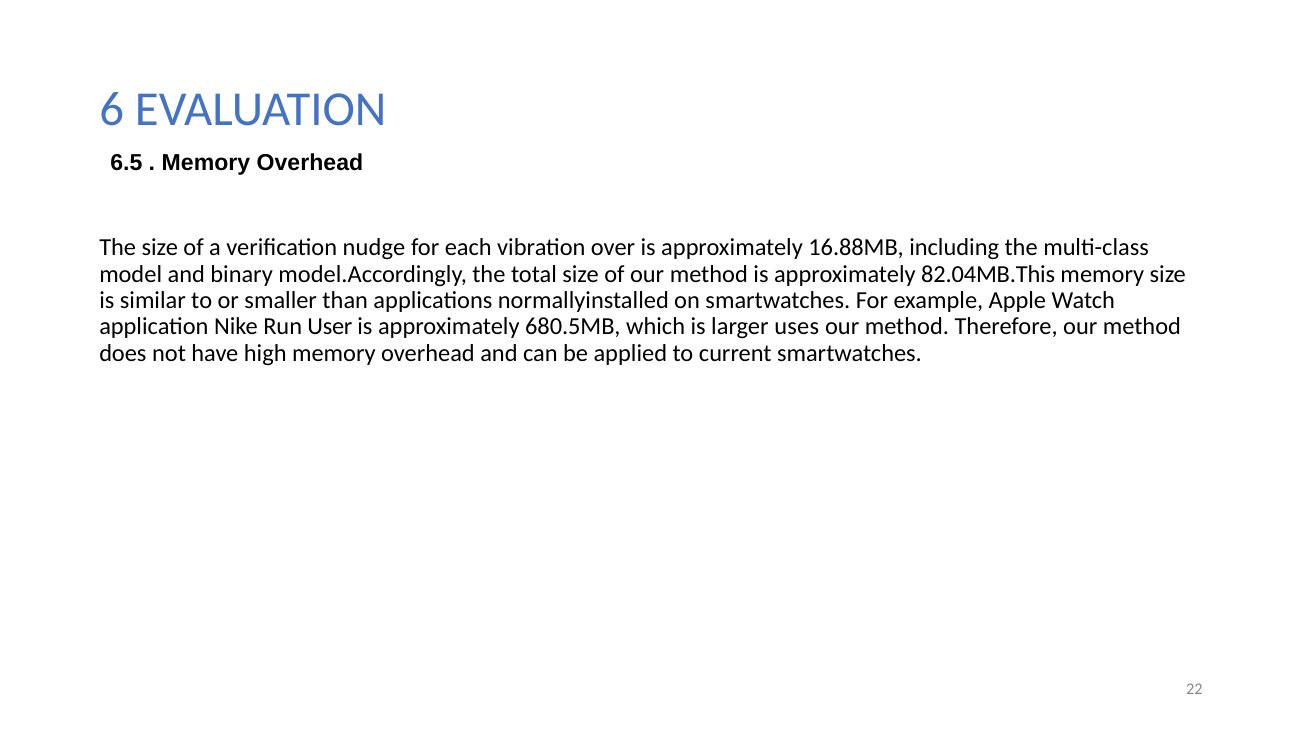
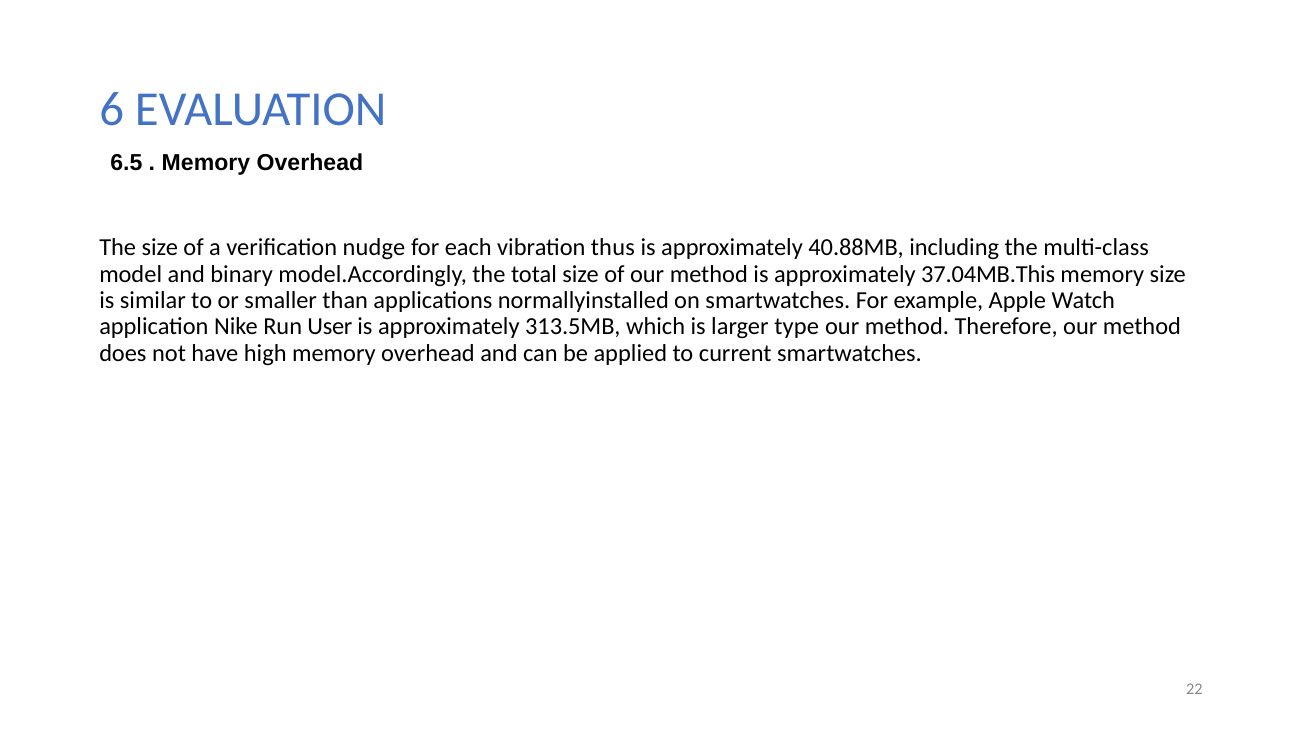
over: over -> thus (613, 248)
16.88MB: 16.88MB -> 40.88MB (856, 248)
82.04MB.This: 82.04MB.This -> 37.04MB.This (988, 274)
680.5MB: 680.5MB -> 313.5MB (573, 327)
uses: uses -> type (797, 327)
